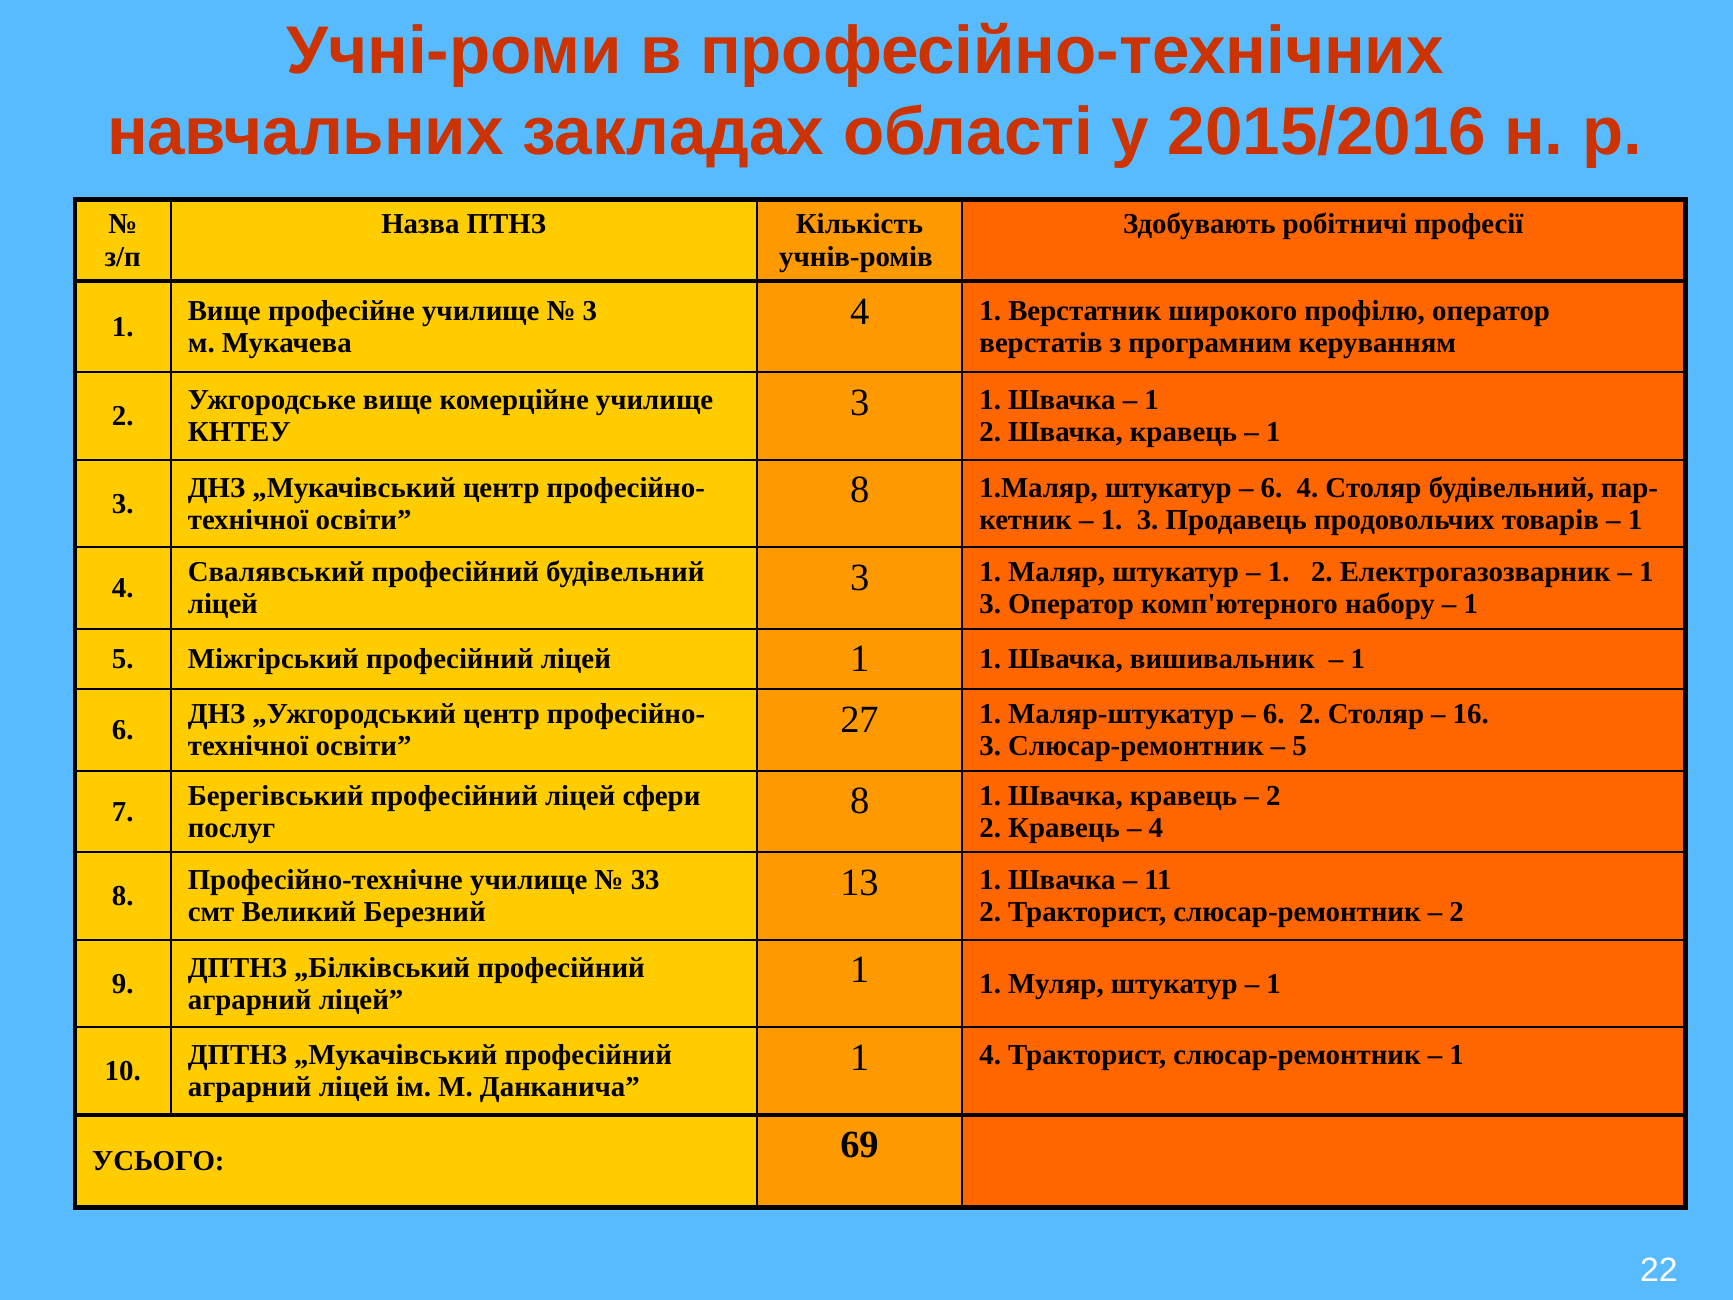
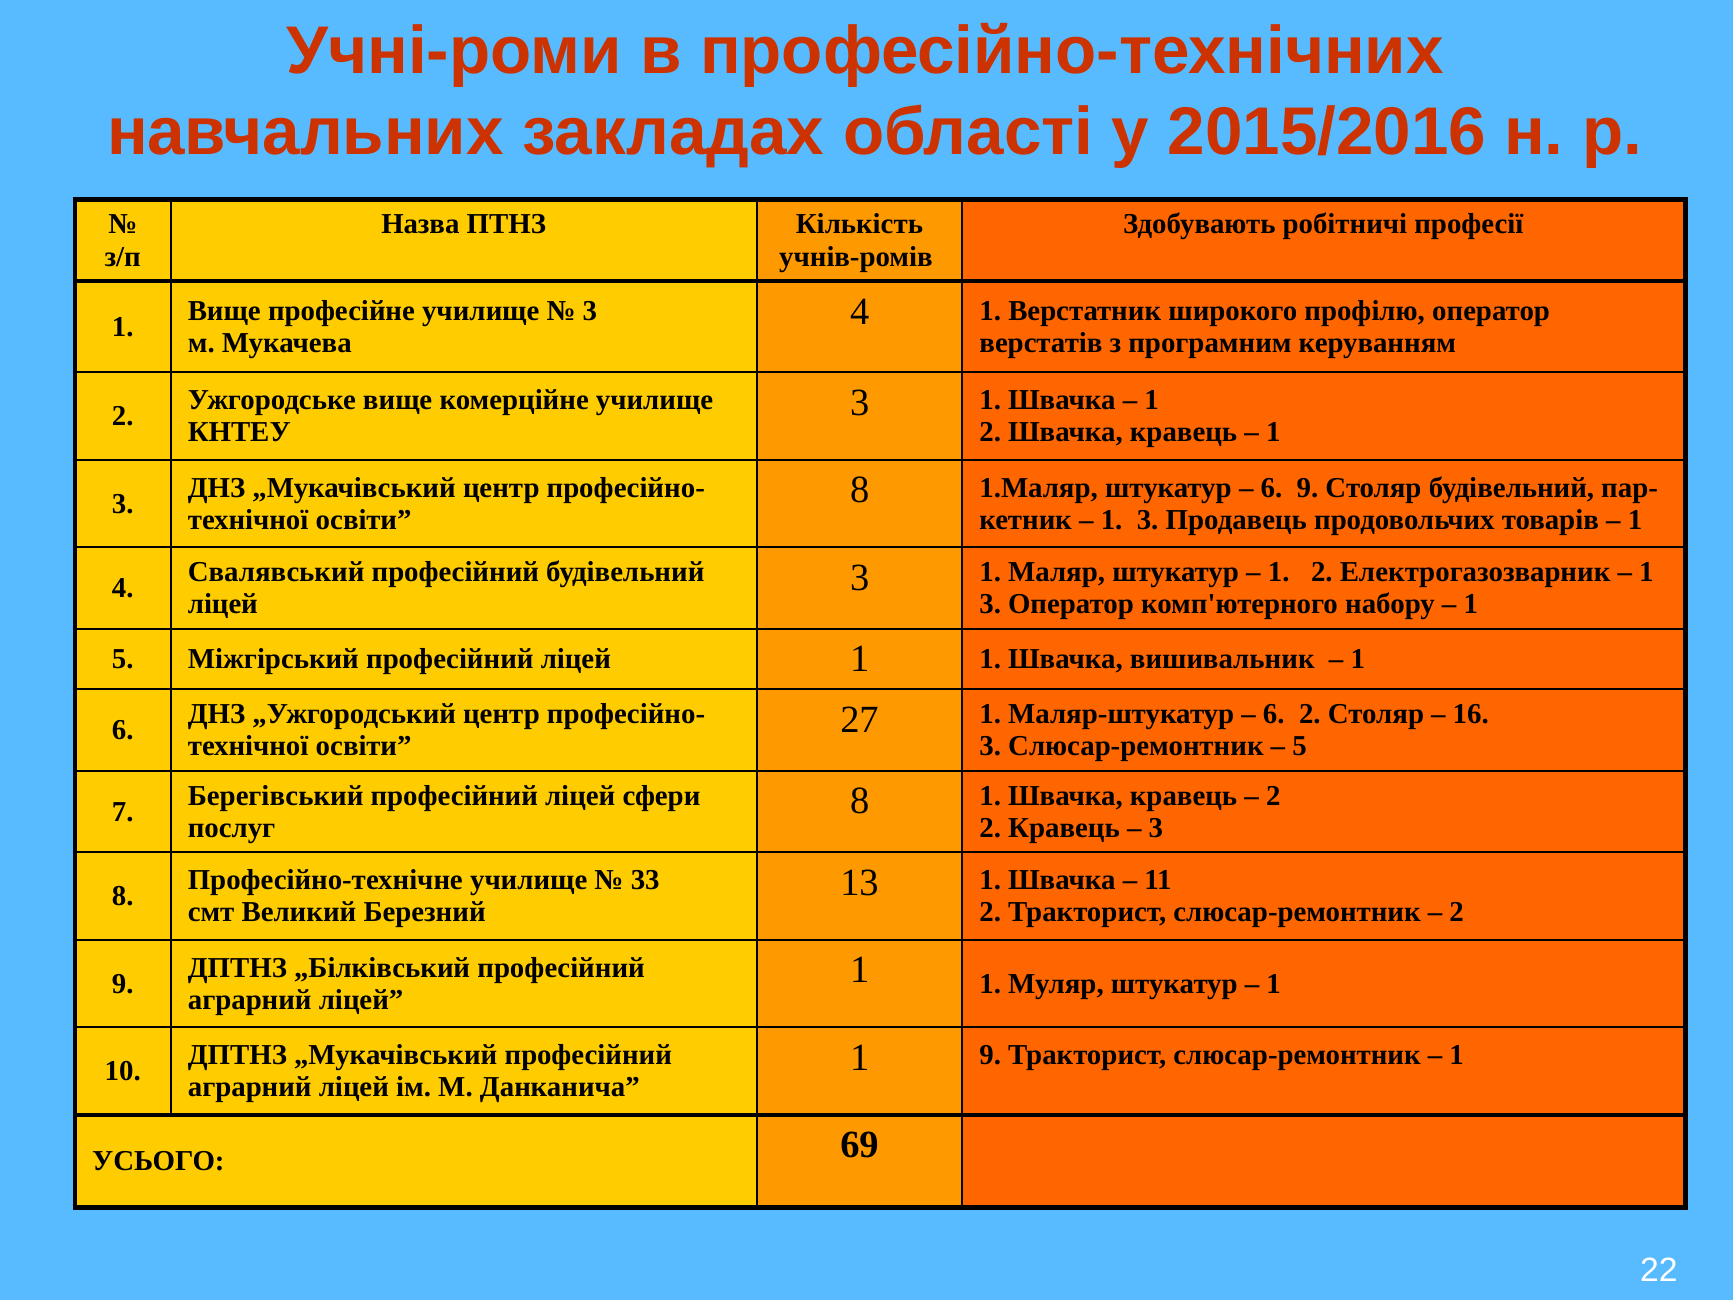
6 4: 4 -> 9 (1308, 488)
4: 4 -> 3 (1156, 827)
4: 4 -> 9 (990, 1055)
